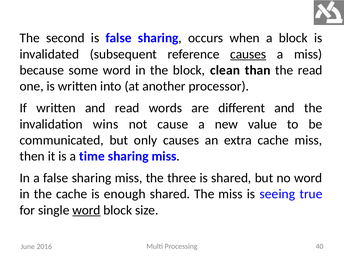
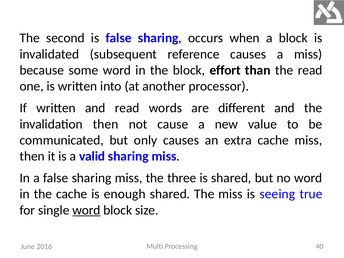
causes underline: present -> none (248, 54)
clean: clean -> effort (225, 70)
invalidation wins: wins -> then (106, 124)
time: time -> valid (92, 156)
